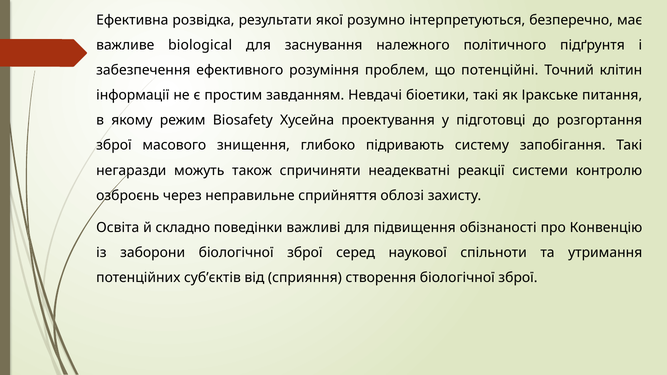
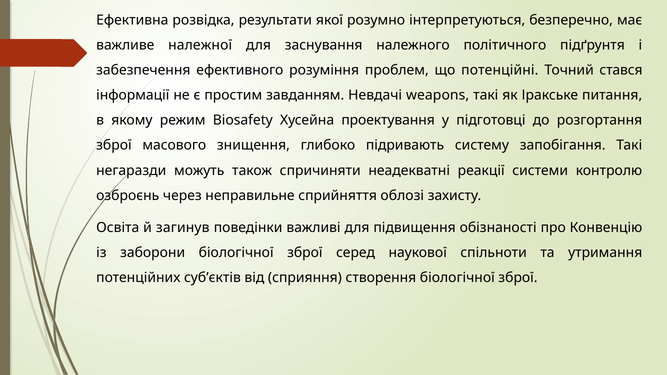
biological: biological -> належної (200, 45)
клітин: клітин -> стався (621, 70)
біоетики: біоетики -> weapons (438, 95)
складно: складно -> загинув (183, 228)
